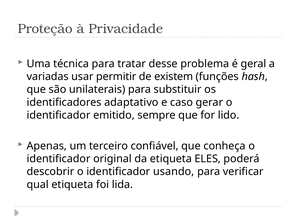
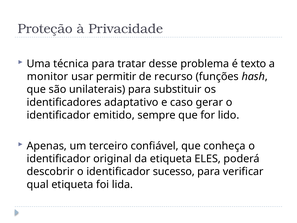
geral: geral -> texto (254, 64)
variadas: variadas -> monitor (48, 76)
existem: existem -> recurso (174, 76)
usando: usando -> sucesso (174, 171)
